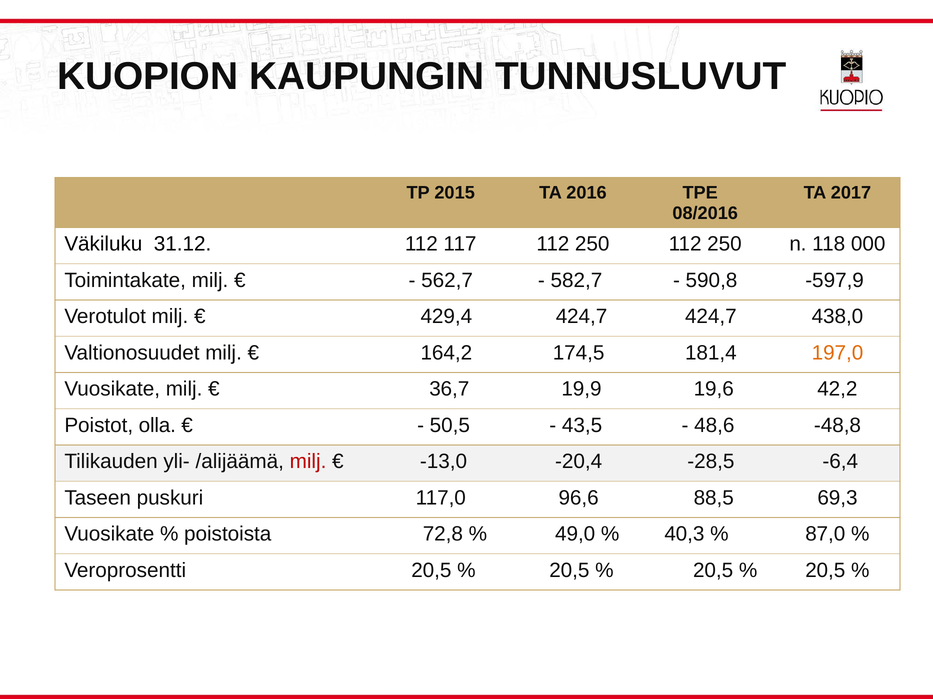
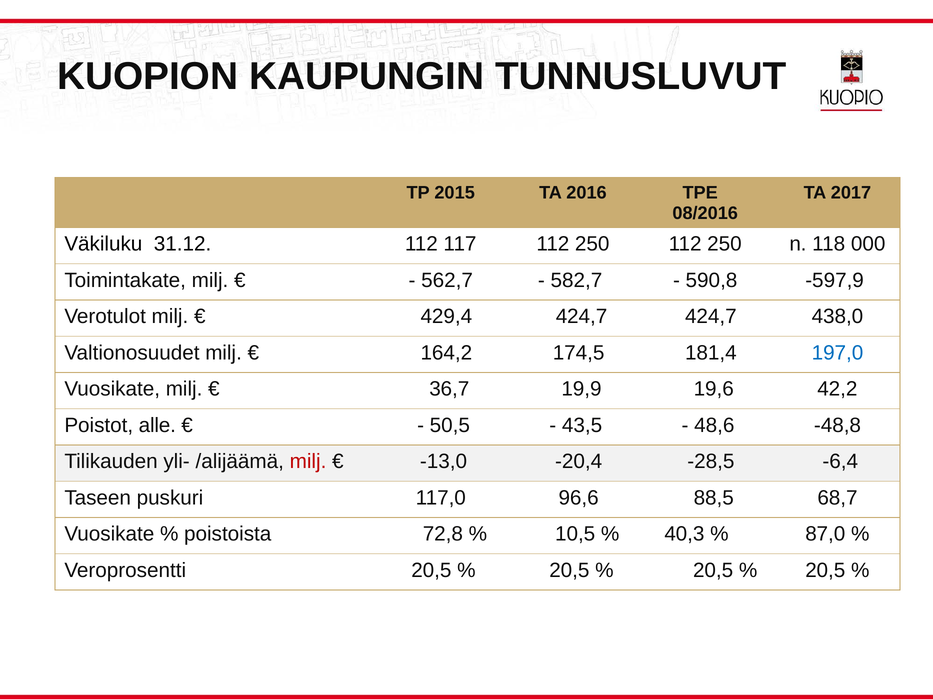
197,0 colour: orange -> blue (837, 353)
olla: olla -> alle (157, 426)
69,3: 69,3 -> 68,7 (837, 498)
49,0: 49,0 -> 10,5 (575, 535)
